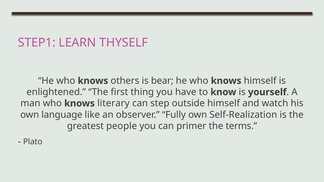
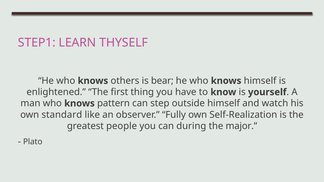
literary: literary -> pattern (114, 104)
language: language -> standard (62, 115)
primer: primer -> during (191, 126)
terms: terms -> major (241, 126)
